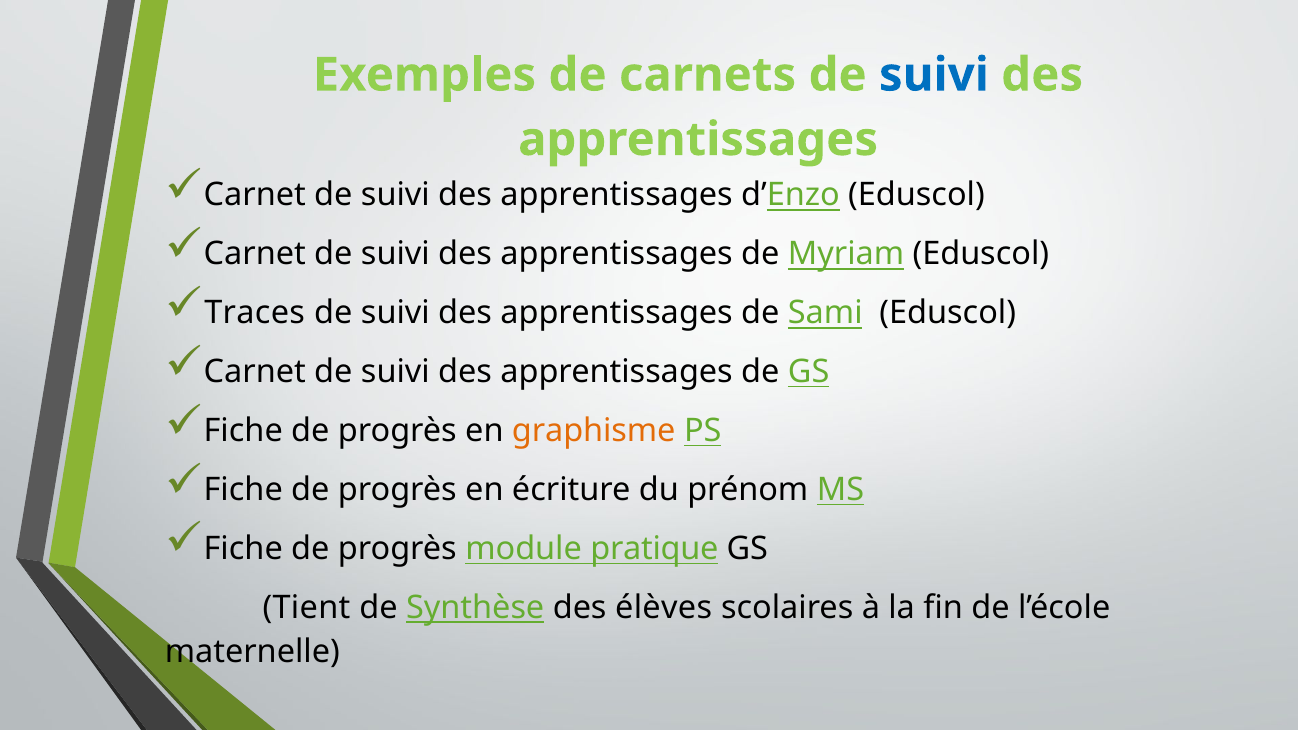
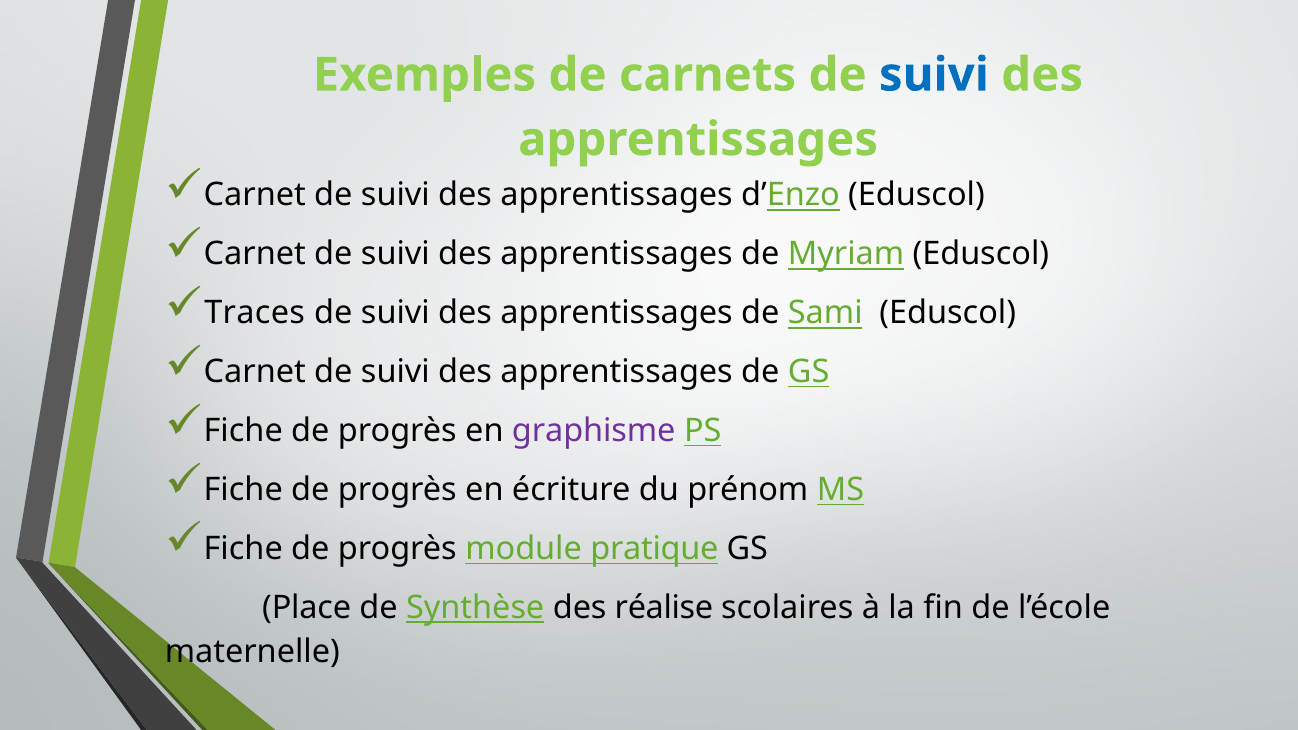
graphisme colour: orange -> purple (594, 431)
Tient: Tient -> Place (307, 608)
élèves: élèves -> réalise (664, 608)
